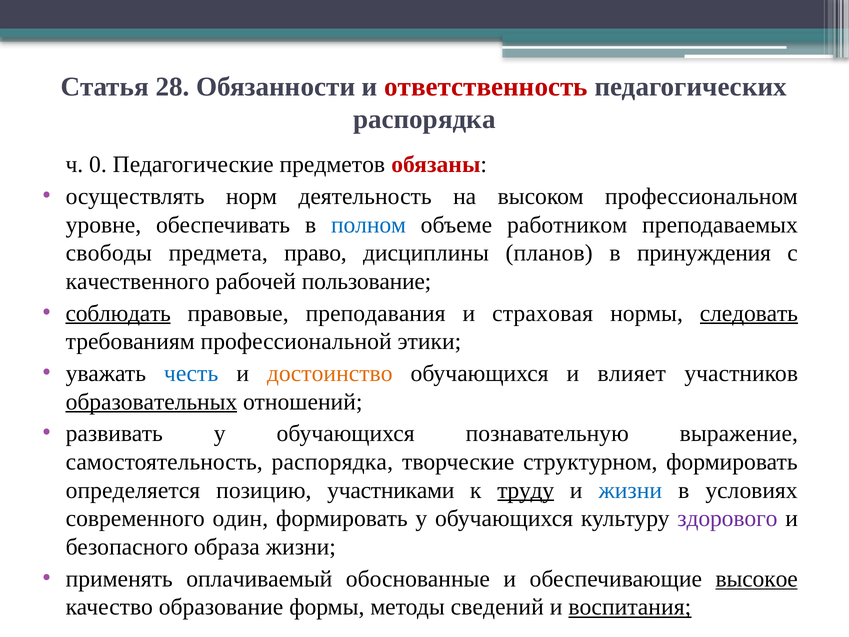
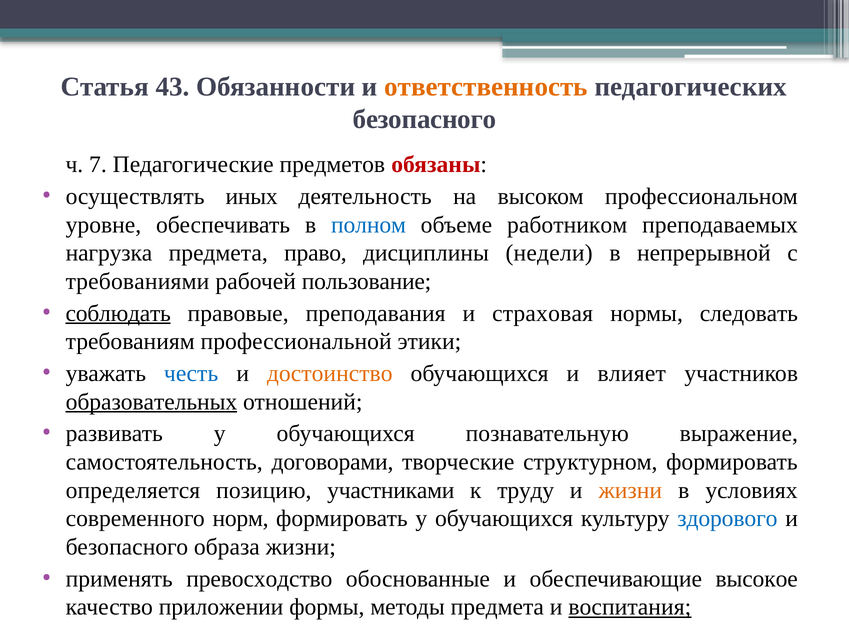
28: 28 -> 43 (173, 87)
ответственность colour: red -> orange (486, 87)
распорядка: распорядка -> безопасного (425, 119)
0: 0 -> 7 (98, 165)
норм: норм -> иных (252, 196)
свободы: свободы -> нагрузка (109, 253)
планов: планов -> недели (549, 253)
принуждения: принуждения -> непрерывной (704, 253)
качественного: качественного -> требованиями (138, 281)
следовать underline: present -> none (749, 313)
самостоятельность распорядка: распорядка -> договорами (333, 462)
труду underline: present -> none (526, 490)
жизни colour: blue -> orange (630, 490)
один: один -> норм (241, 518)
здорового colour: purple -> blue (727, 518)
оплачиваемый: оплачиваемый -> превосходство (259, 579)
высокое underline: present -> none (757, 579)
образование: образование -> приложении (221, 607)
методы сведений: сведений -> предмета (497, 607)
